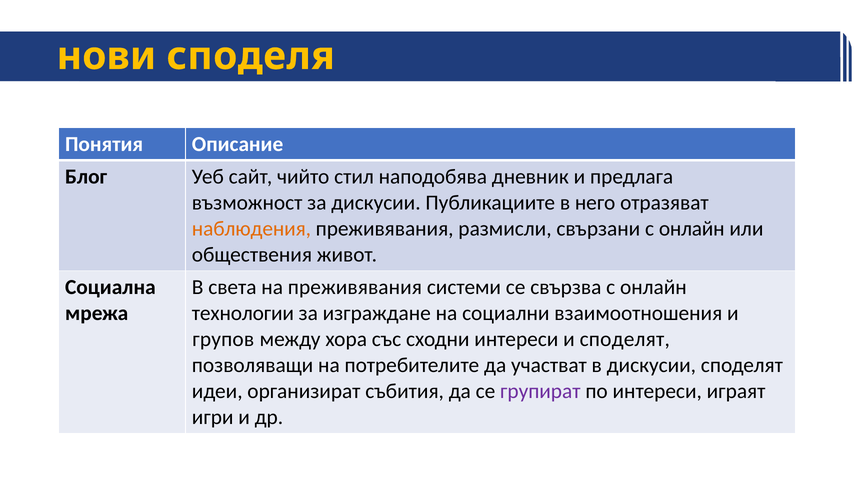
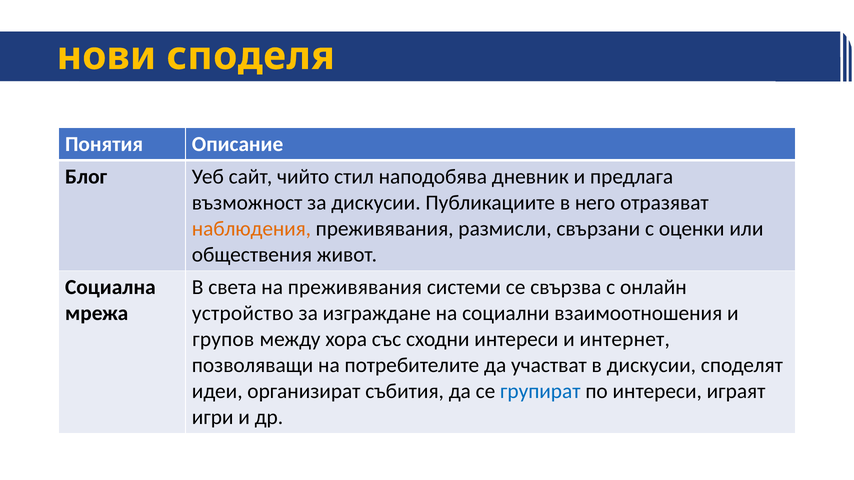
свързани с онлайн: онлайн -> оценки (692, 229)
технологии: технологии -> устройство (243, 313)
и споделят: споделят -> интернет (625, 339)
групират colour: purple -> blue (540, 392)
